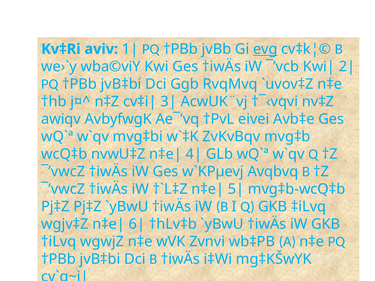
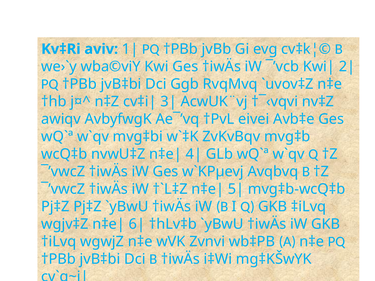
evg underline: present -> none (265, 49)
